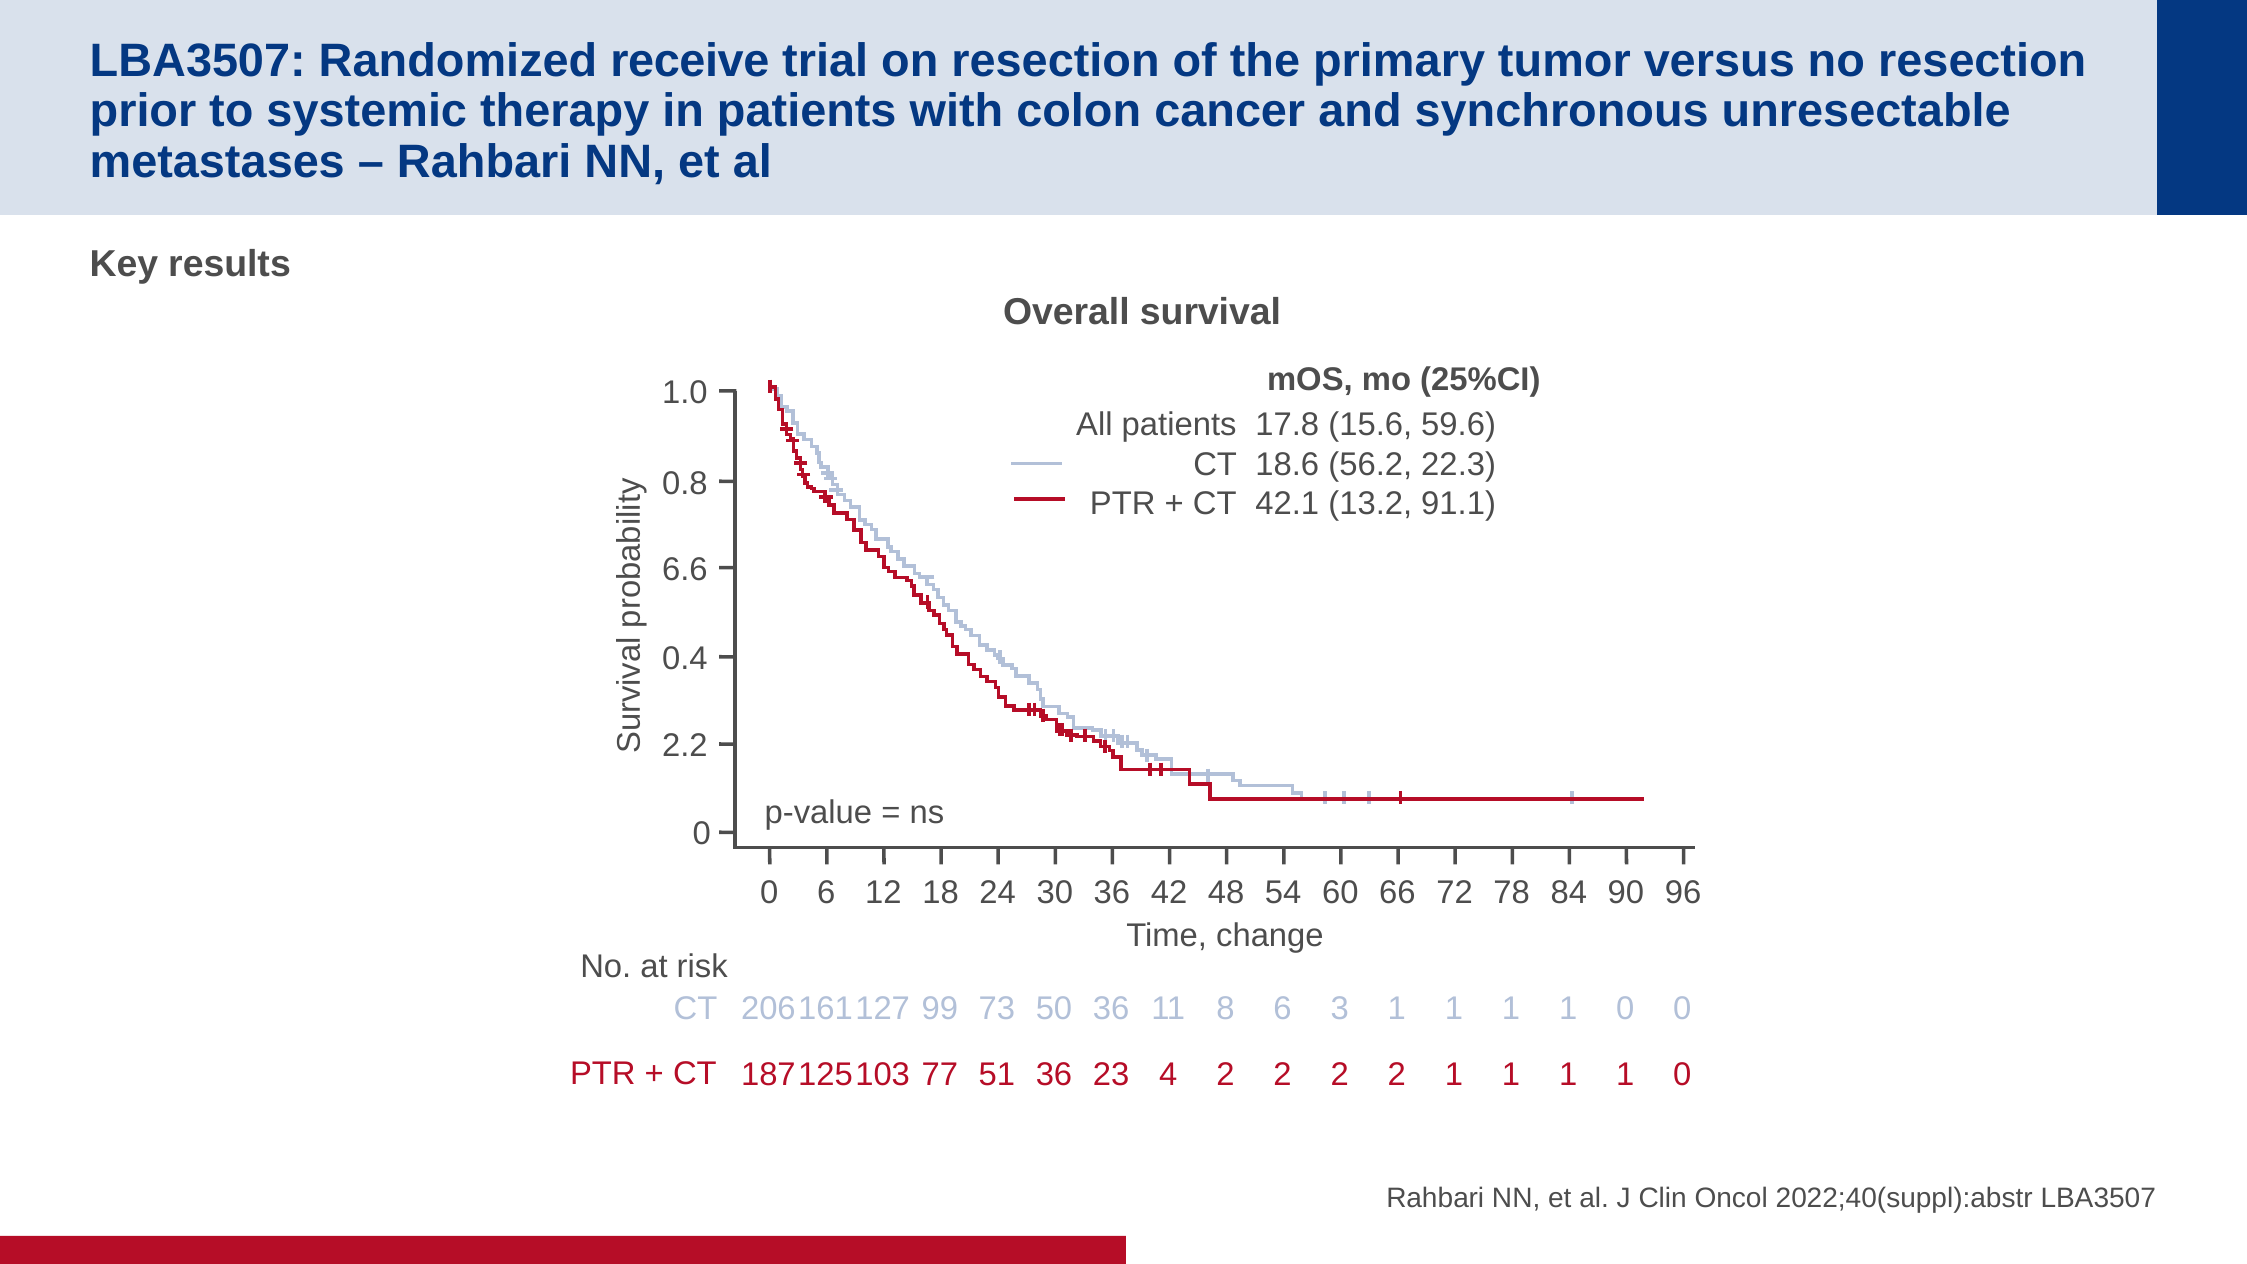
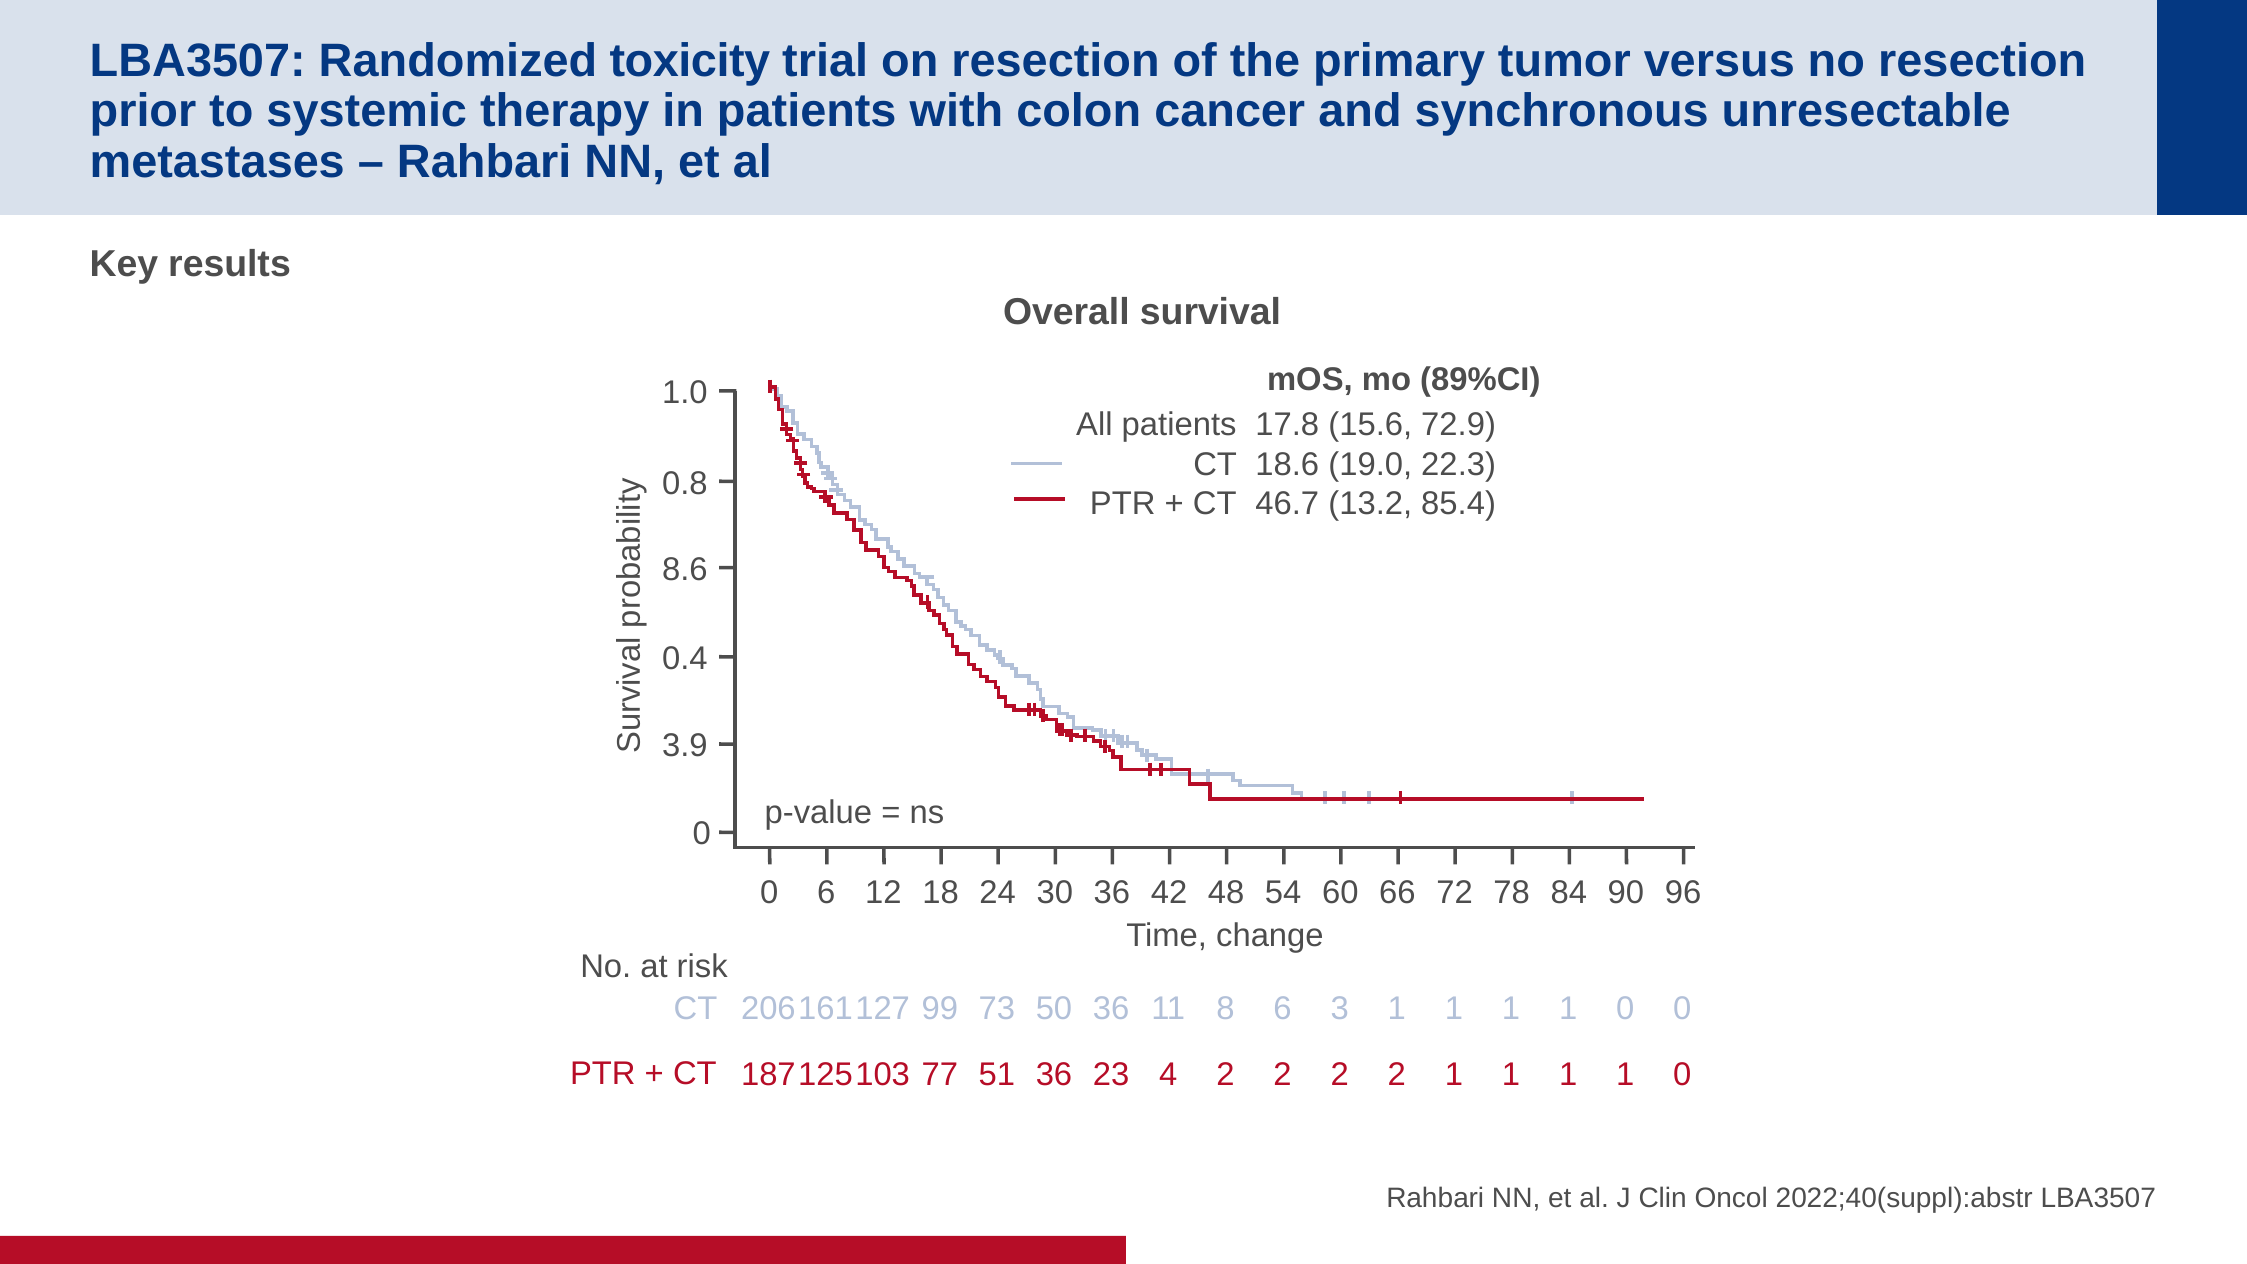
receive: receive -> toxicity (690, 61)
25%CI: 25%CI -> 89%CI (1480, 380)
59.6: 59.6 -> 72.9 (1459, 425)
56.2: 56.2 -> 19.0 (1370, 464)
42.1: 42.1 -> 46.7 (1287, 504)
91.1: 91.1 -> 85.4 (1459, 504)
6.6: 6.6 -> 8.6 (685, 570)
2.2: 2.2 -> 3.9 (685, 746)
